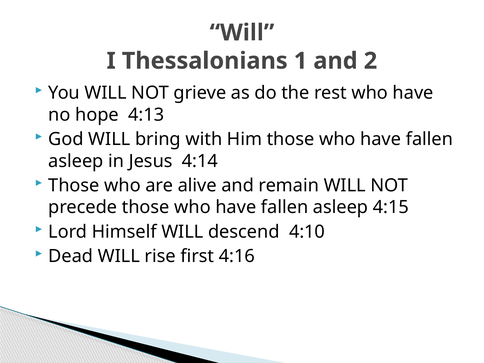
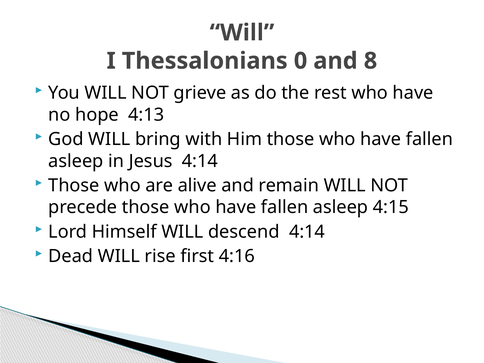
1: 1 -> 0 (301, 61)
2: 2 -> 8 (370, 61)
descend 4:10: 4:10 -> 4:14 (307, 232)
